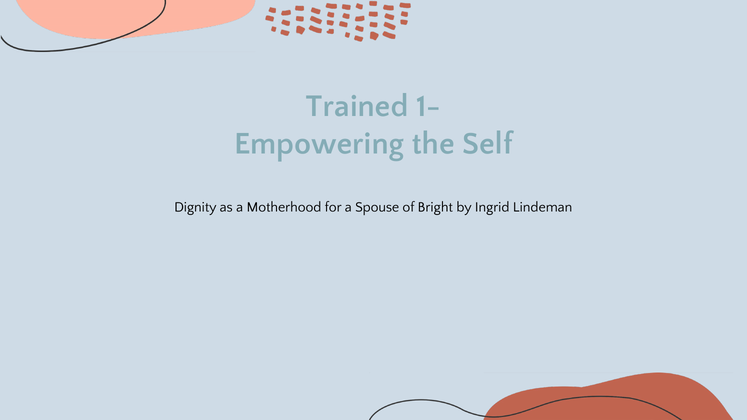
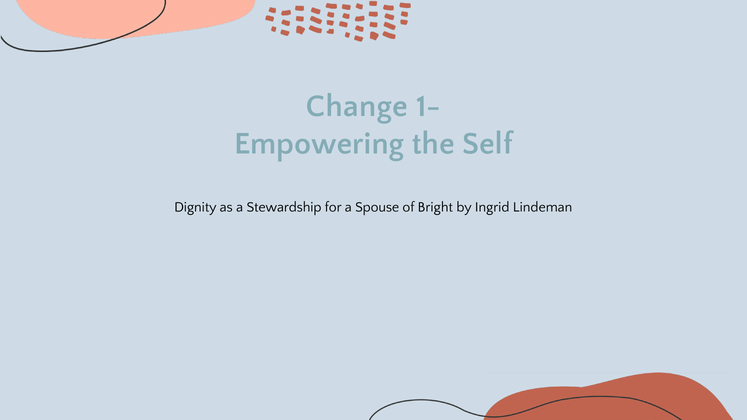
Trained: Trained -> Change (357, 106)
Motherhood: Motherhood -> Stewardship (284, 207)
